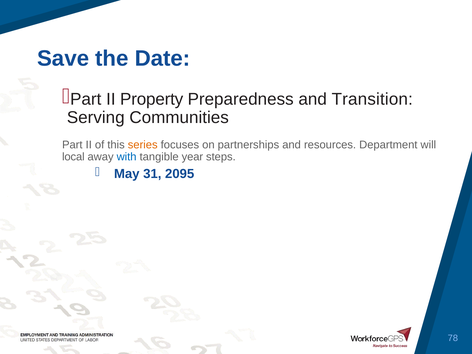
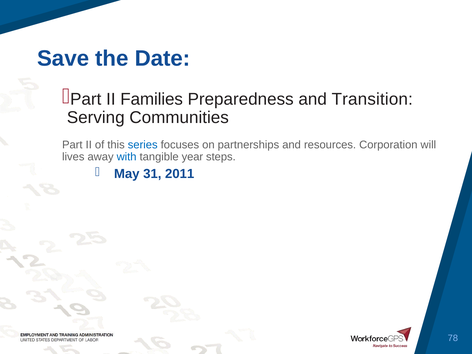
Property: Property -> Families (152, 99)
series colour: orange -> blue (143, 145)
Department: Department -> Corporation (388, 145)
local: local -> lives (73, 157)
2095: 2095 -> 2011 (180, 174)
